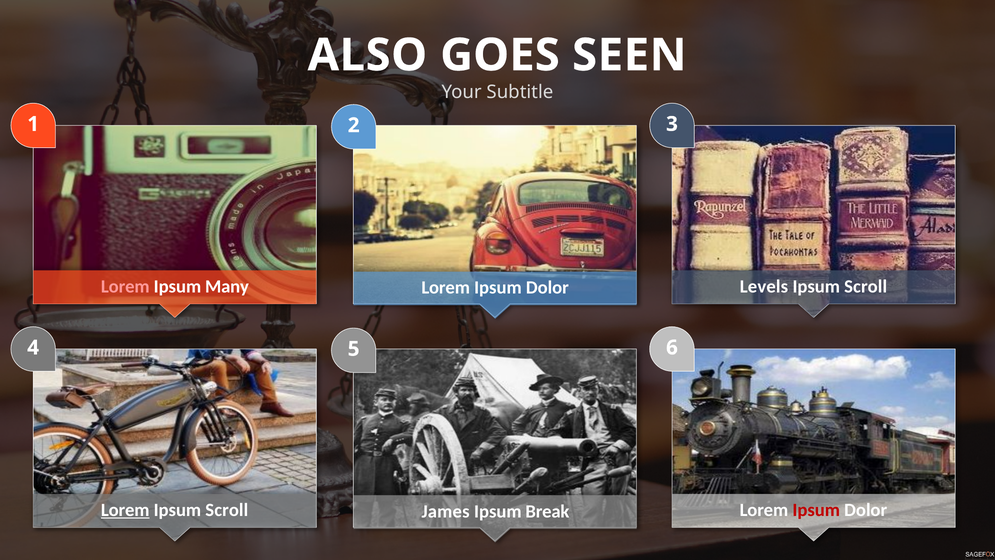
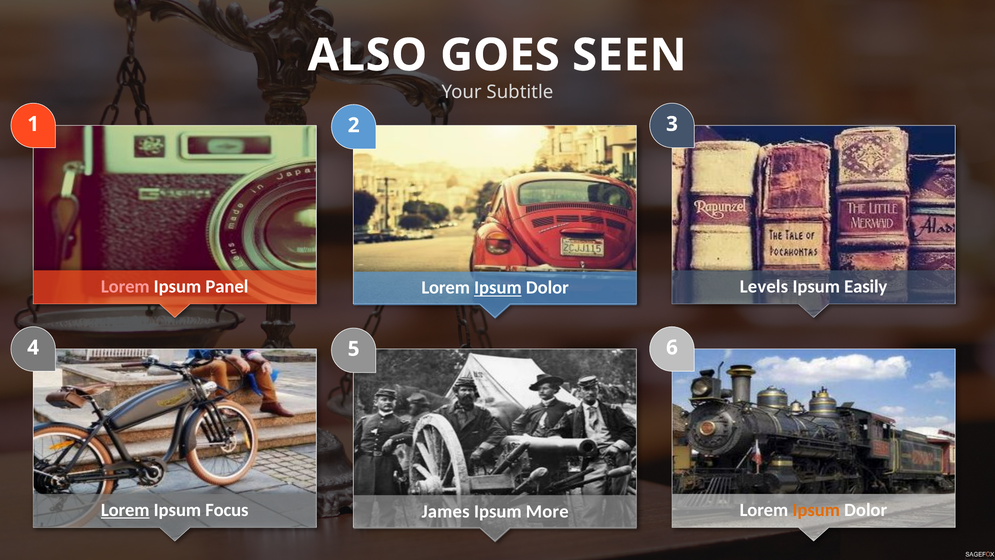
Many: Many -> Panel (227, 286)
Scroll: Scroll -> Easily (866, 286)
Ipsum underline: none -> present (498, 288)
Scroll: Scroll -> Focus (227, 510)
Ipsum colour: red -> orange (816, 510)
Break: Break -> More (547, 511)
